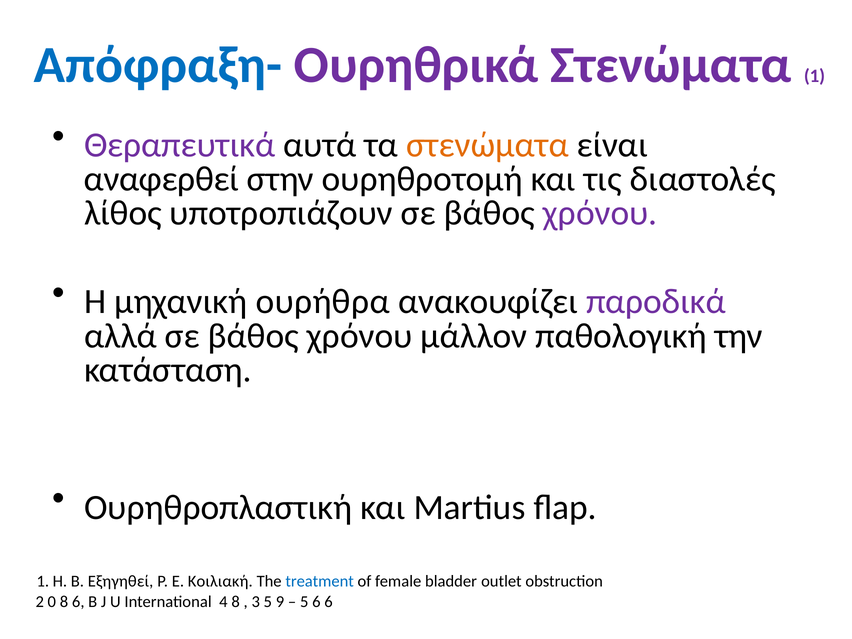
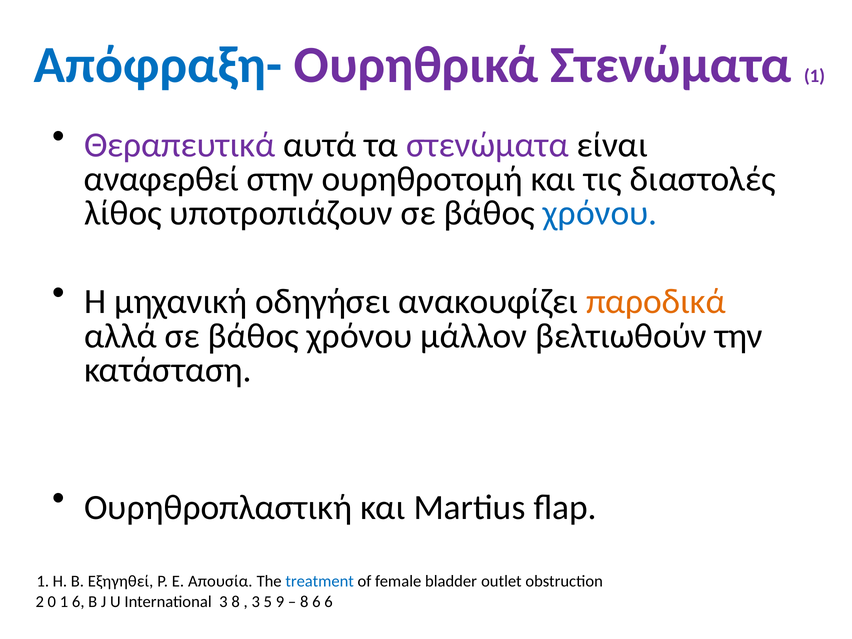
στενώματα colour: orange -> purple (487, 145)
χρόνου colour: purple -> blue (600, 213)
ουρήθρα: ουρήθρα -> οδηγήσει (323, 302)
παροδικά colour: purple -> orange (656, 302)
παθολογική: παθολογική -> βελτιωθούν (621, 336)
Κοιλιακή: Κοιλιακή -> Απουσία (220, 581)
0 8: 8 -> 1 (64, 602)
International 4: 4 -> 3 (223, 602)
5: 5 -> 8 (304, 602)
